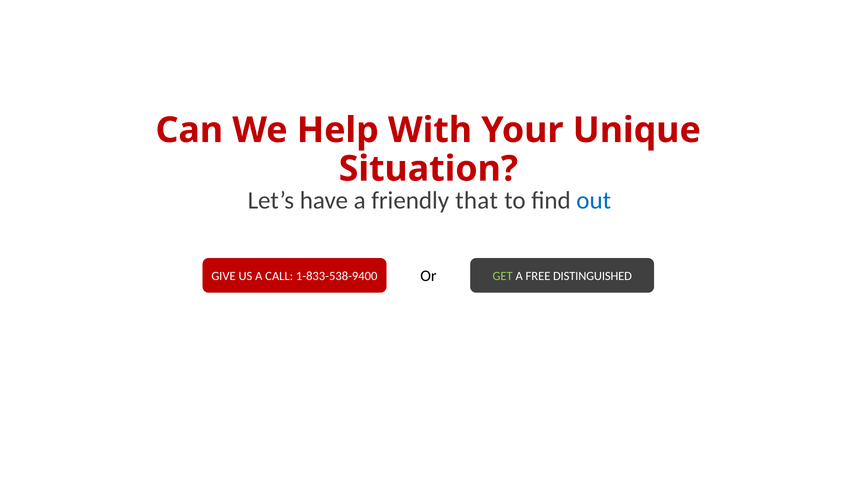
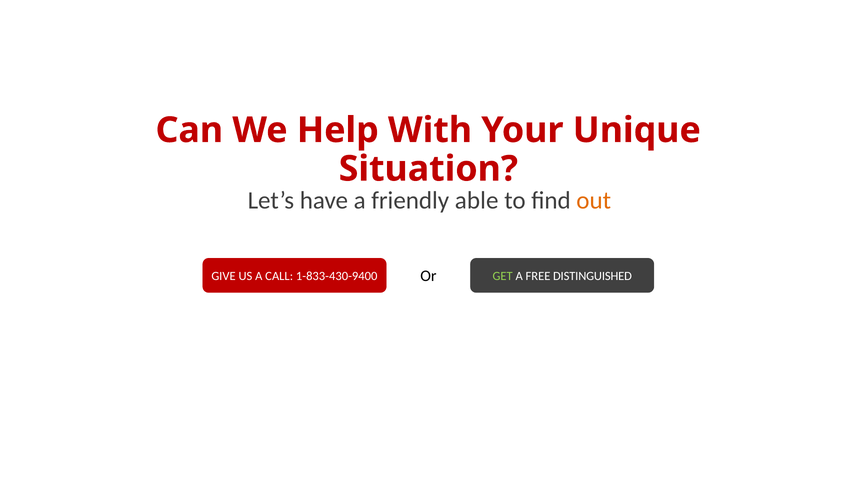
that: that -> able (477, 201)
out colour: blue -> orange (594, 201)
1-833-538-9400: 1-833-538-9400 -> 1-833-430-9400 (337, 276)
